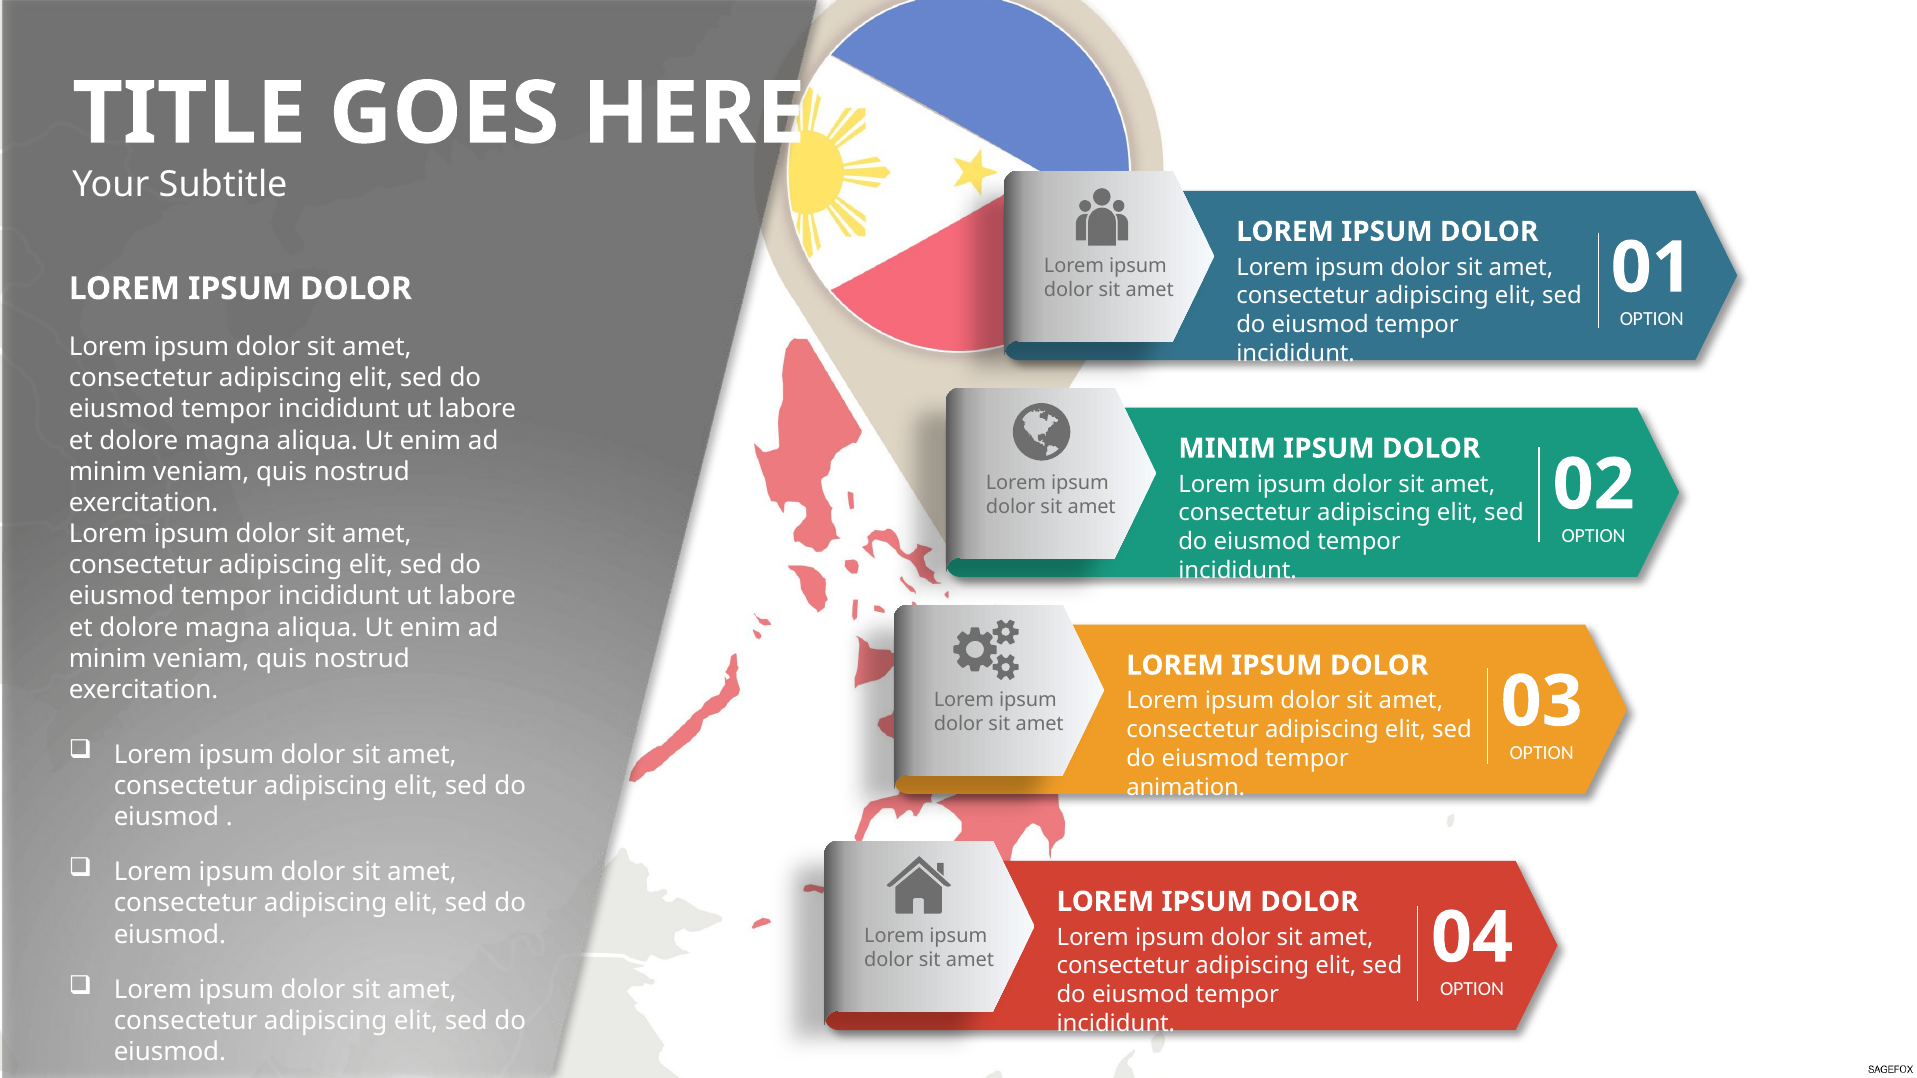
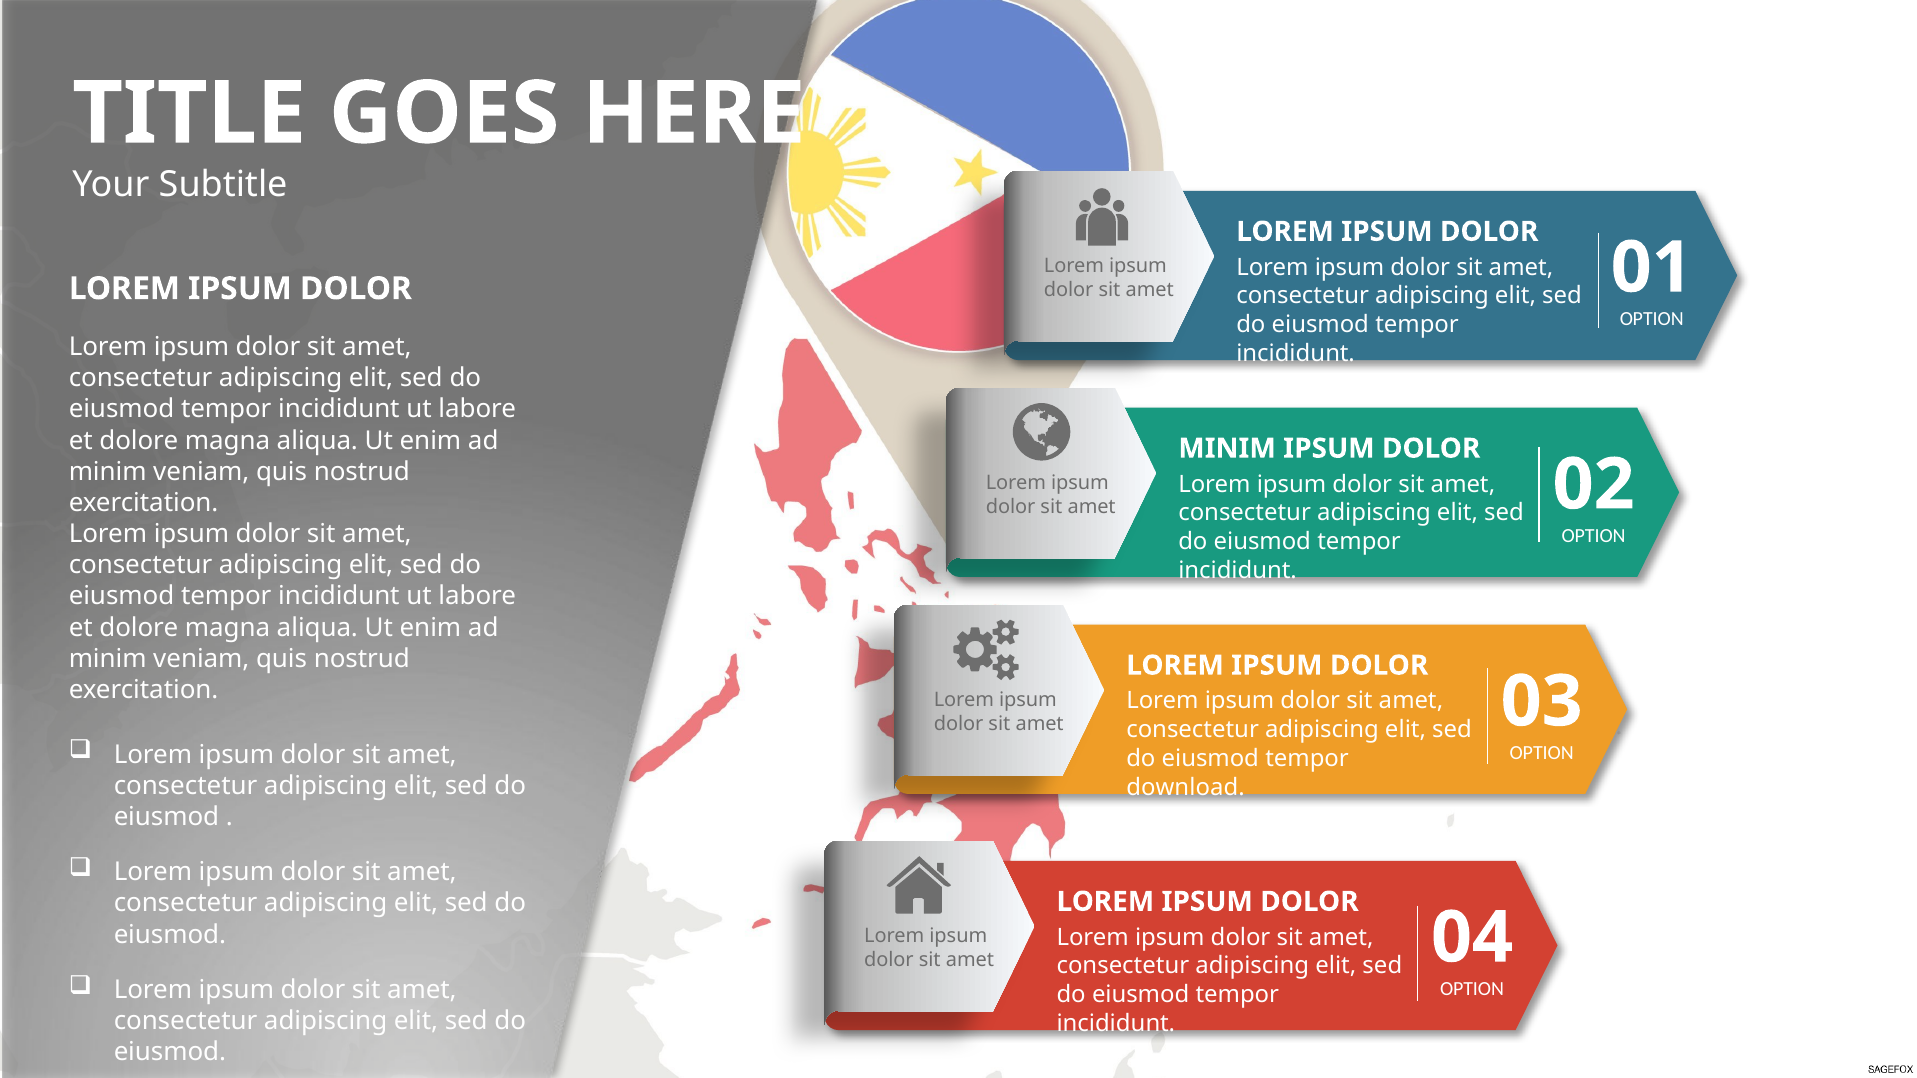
animation: animation -> download (1186, 788)
